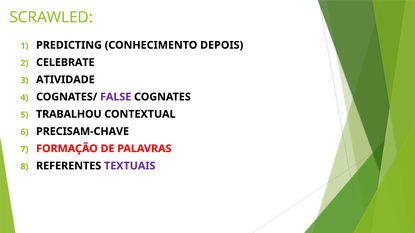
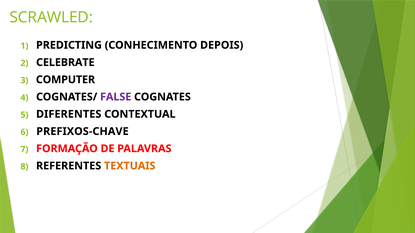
ATIVIDADE: ATIVIDADE -> COMPUTER (65, 80)
TRABALHOU: TRABALHOU -> DIFERENTES (69, 114)
PRECISAM-CHAVE: PRECISAM-CHAVE -> PREFIXOS-CHAVE (82, 132)
TEXTUAIS colour: purple -> orange (130, 166)
